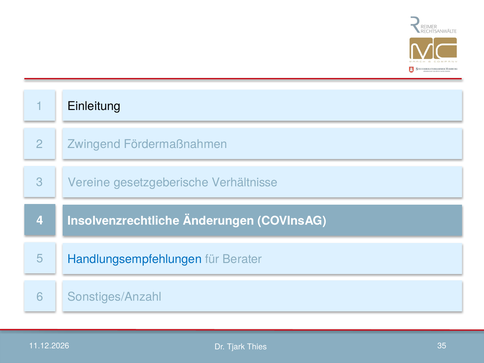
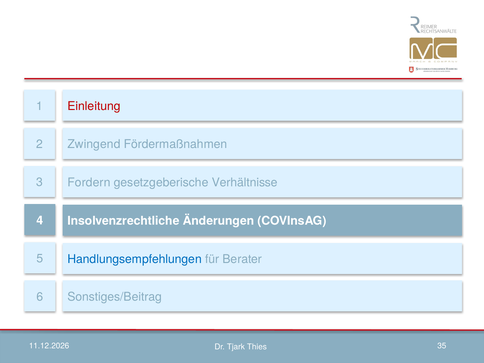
Einleitung colour: black -> red (94, 106)
Vereine: Vereine -> Fordern (89, 183)
Sonstiges/Anzahl: Sonstiges/Anzahl -> Sonstiges/Beitrag (115, 297)
